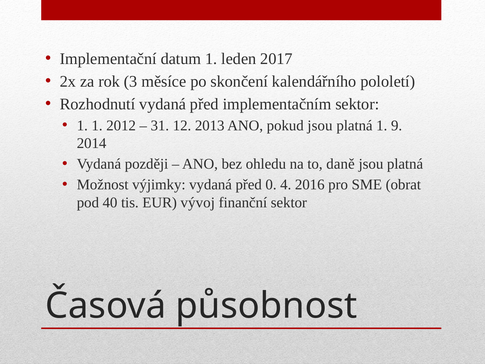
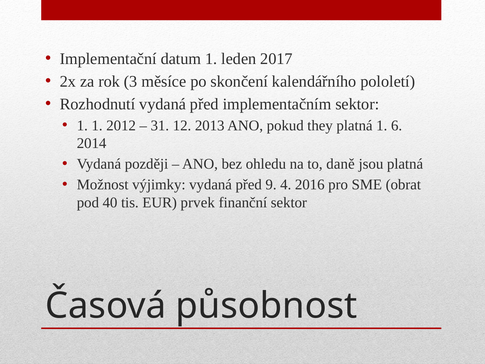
pokud jsou: jsou -> they (320, 125)
9: 9 -> 6 (397, 125)
0: 0 -> 9 (271, 185)
vývoj: vývoj -> prvek (198, 202)
